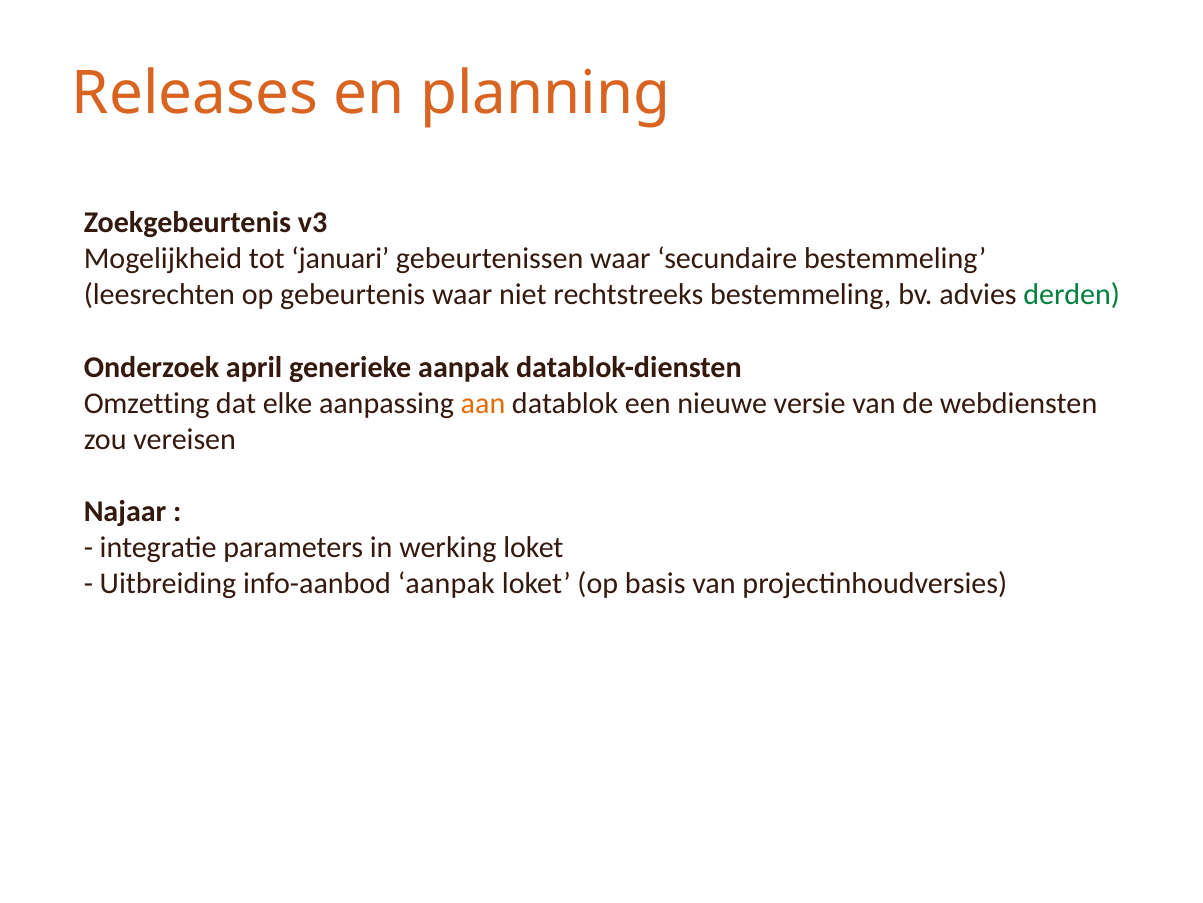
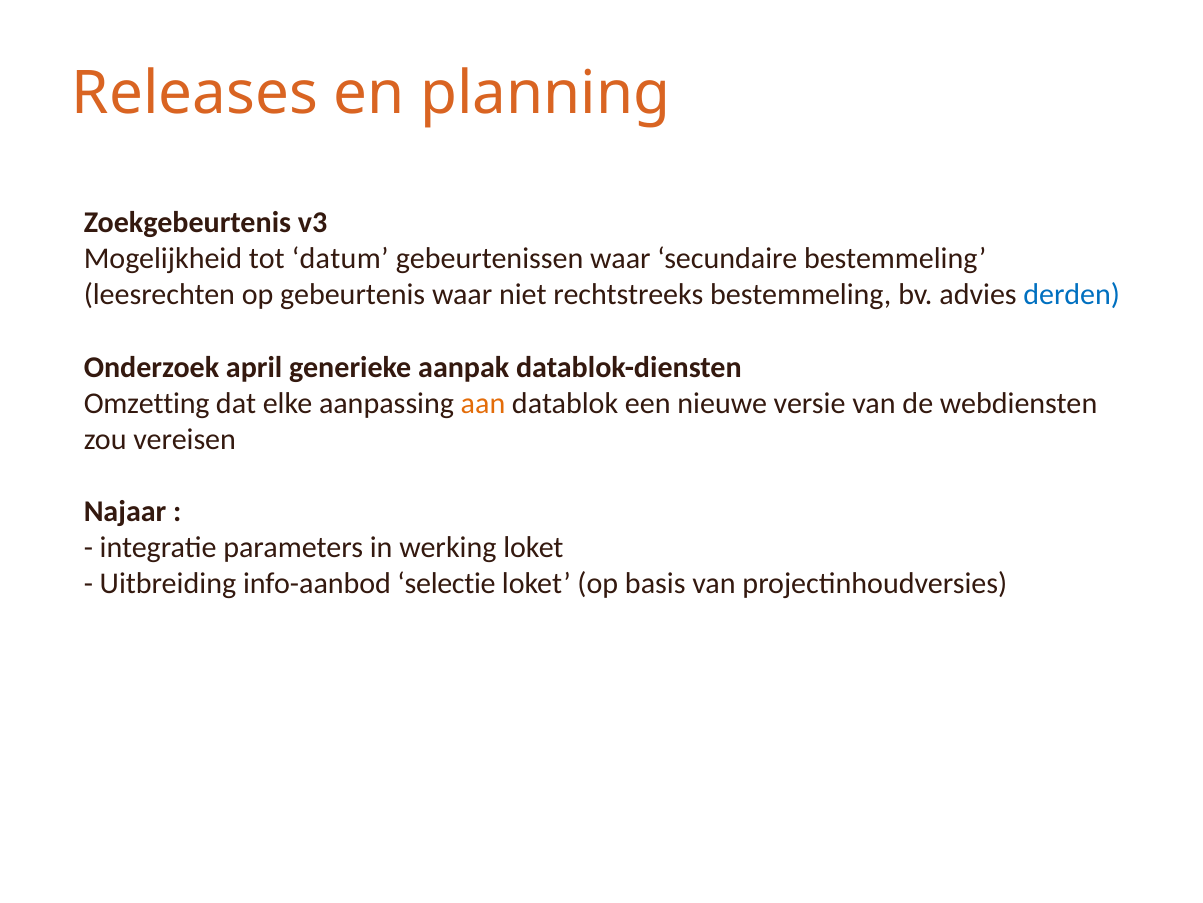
januari: januari -> datum (340, 259)
derden colour: green -> blue (1072, 295)
info-aanbod aanpak: aanpak -> selectie (447, 583)
